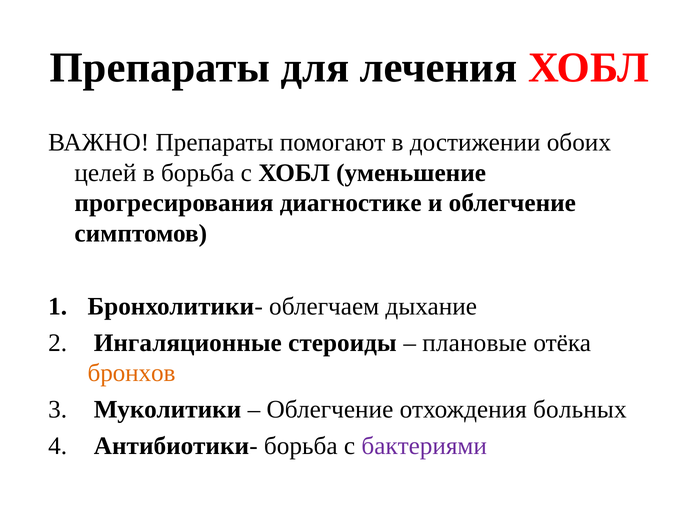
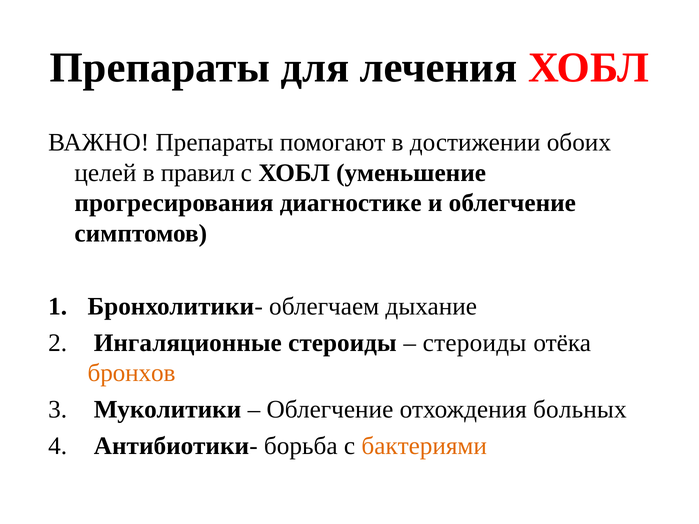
в борьба: борьба -> правил (198, 173)
плановые: плановые -> стероиды (475, 343)
бактериями colour: purple -> orange (424, 446)
